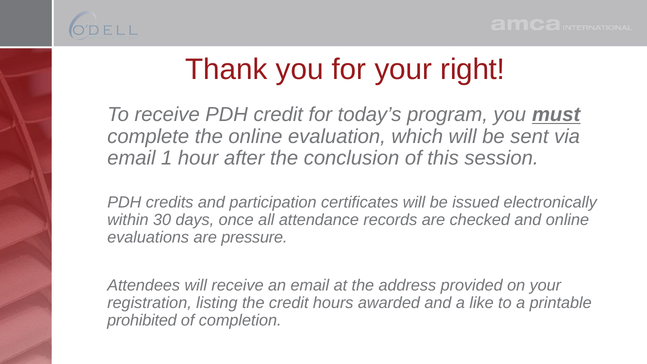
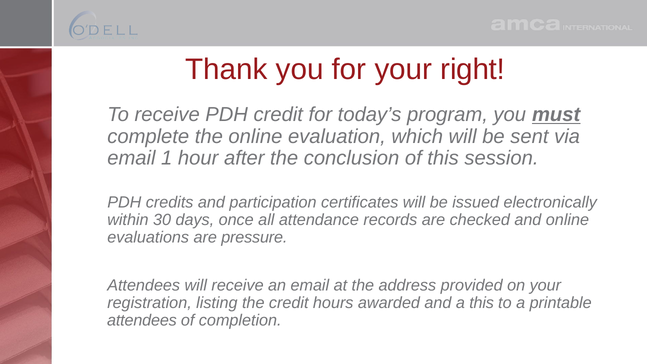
a like: like -> this (482, 303)
prohibited: prohibited -> attendees (142, 321)
